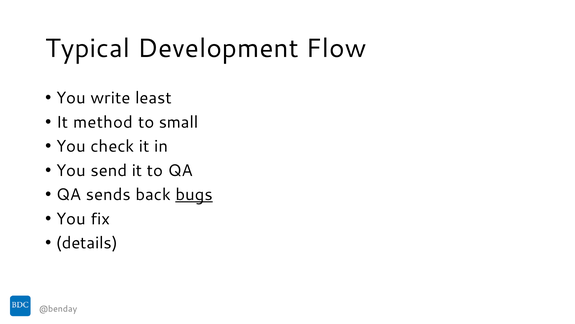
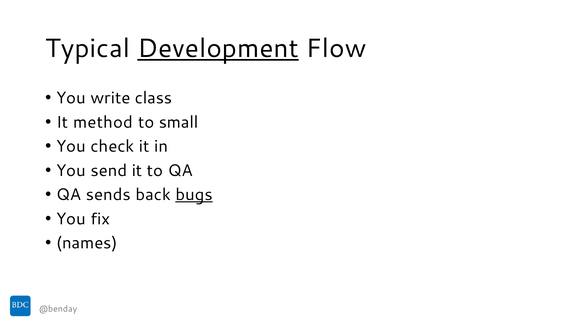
Development underline: none -> present (218, 48)
least: least -> class (154, 98)
details: details -> names (87, 243)
